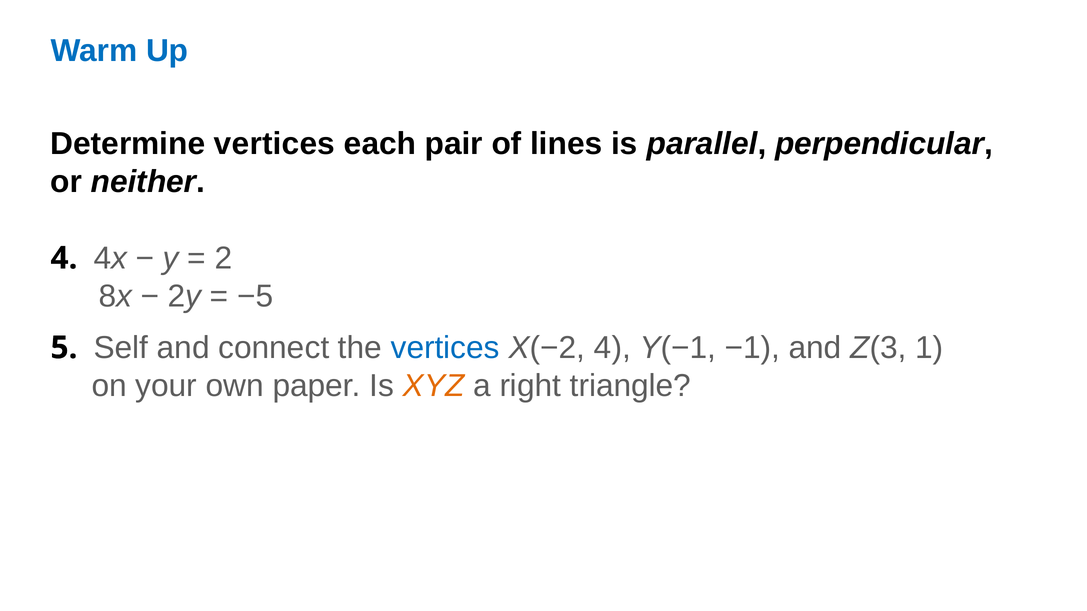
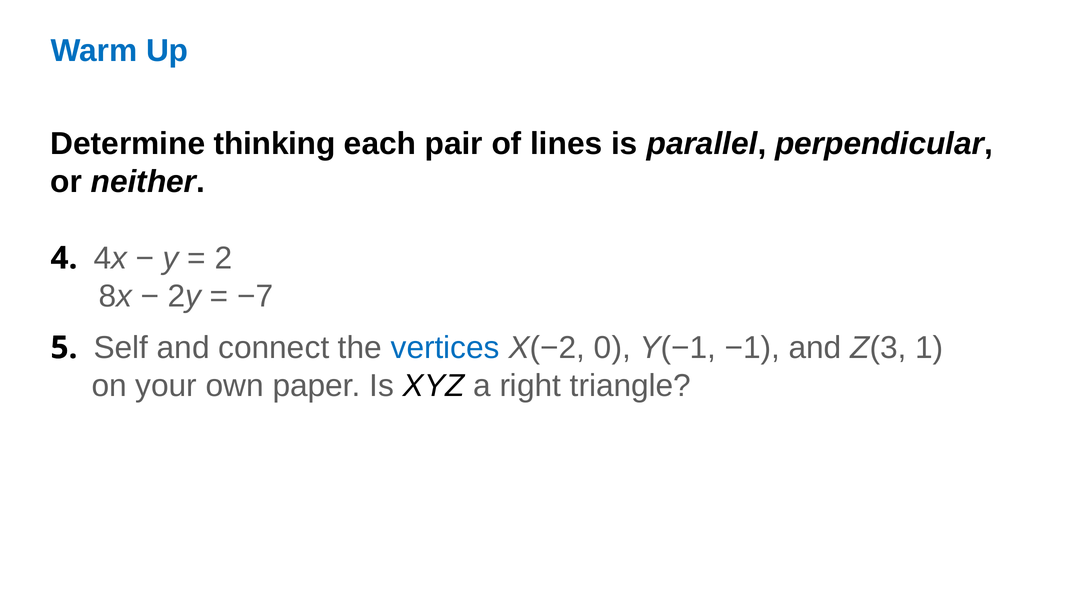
Determine vertices: vertices -> thinking (275, 144)
−5: −5 -> −7 (255, 296)
X(−2 4: 4 -> 0 (612, 348)
XYZ colour: orange -> black (434, 386)
